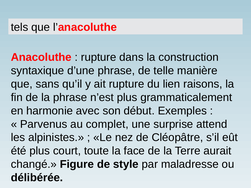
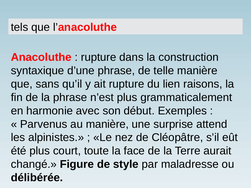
au complet: complet -> manière (107, 124)
